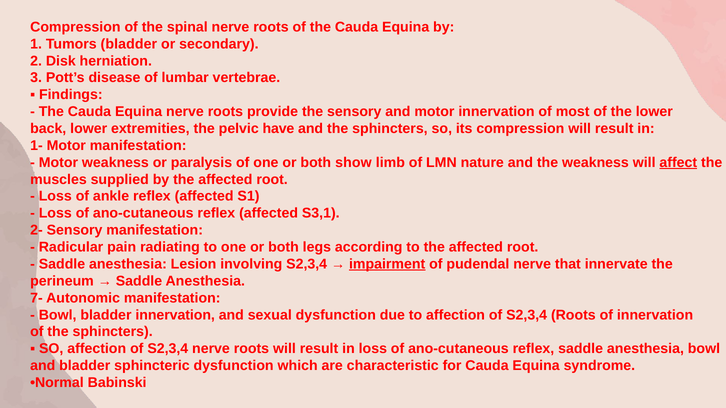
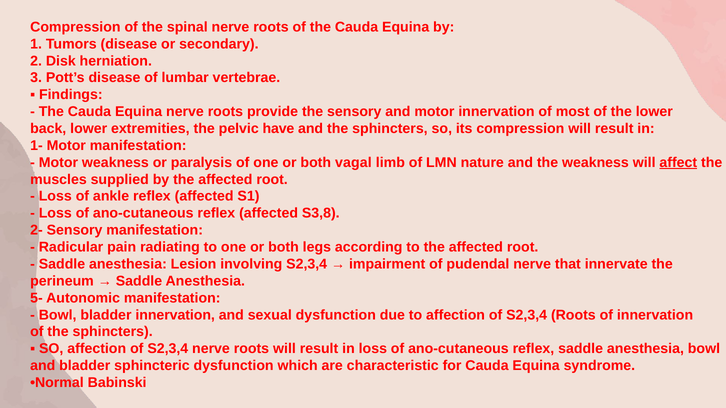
Tumors bladder: bladder -> disease (129, 44)
show: show -> vagal (353, 163)
S3,1: S3,1 -> S3,8 (321, 213)
impairment underline: present -> none (387, 264)
7-: 7- -> 5- (36, 298)
